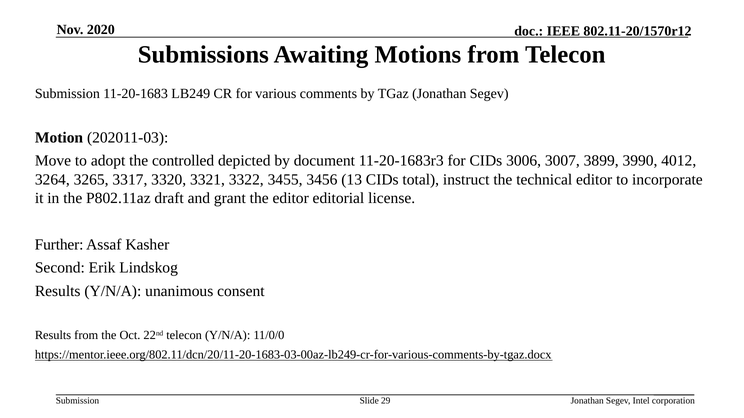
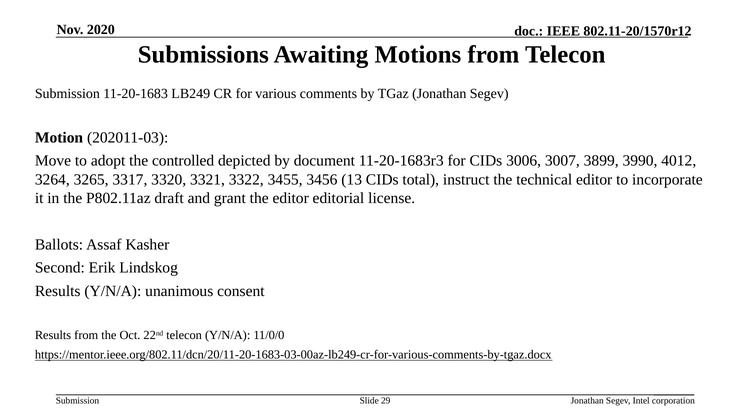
Further: Further -> Ballots (59, 245)
